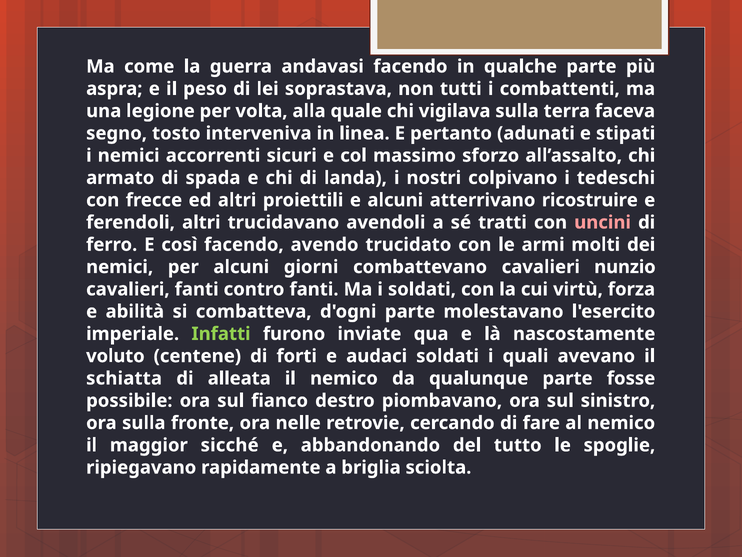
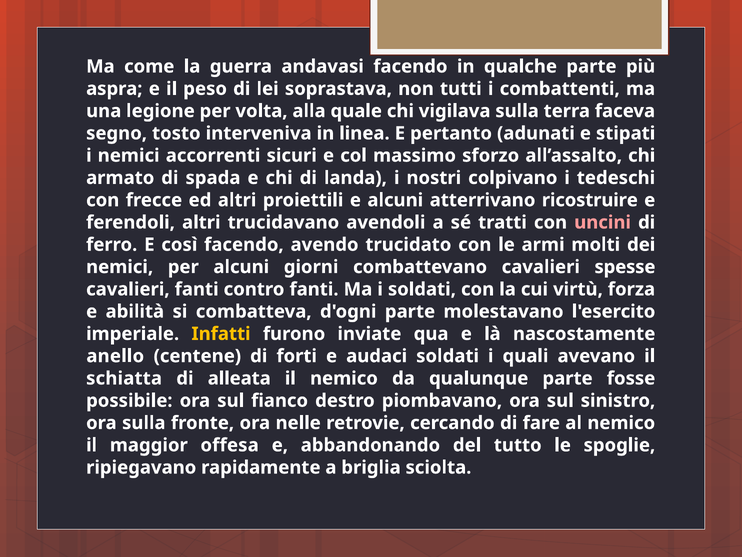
nunzio: nunzio -> spesse (625, 267)
Infatti colour: light green -> yellow (221, 334)
voluto: voluto -> anello (115, 356)
sicché: sicché -> offesa (230, 445)
